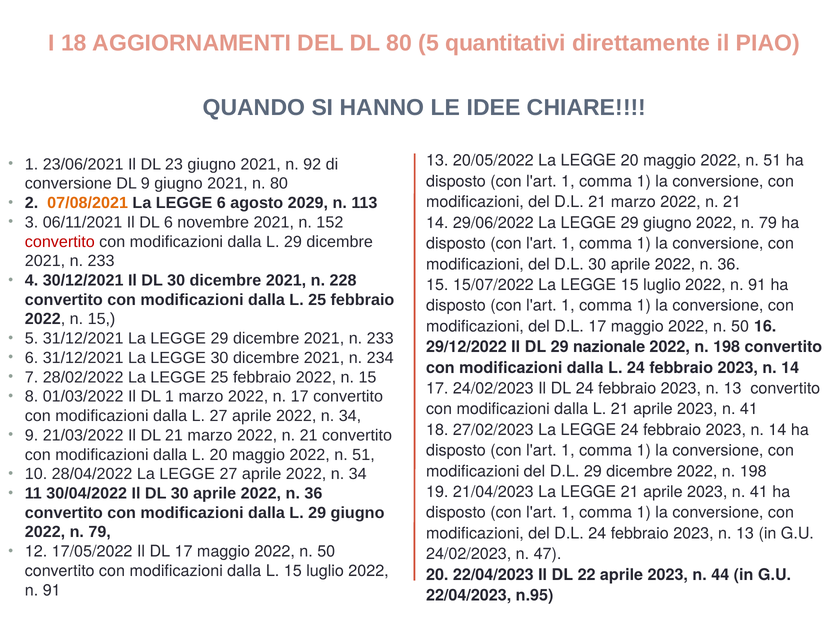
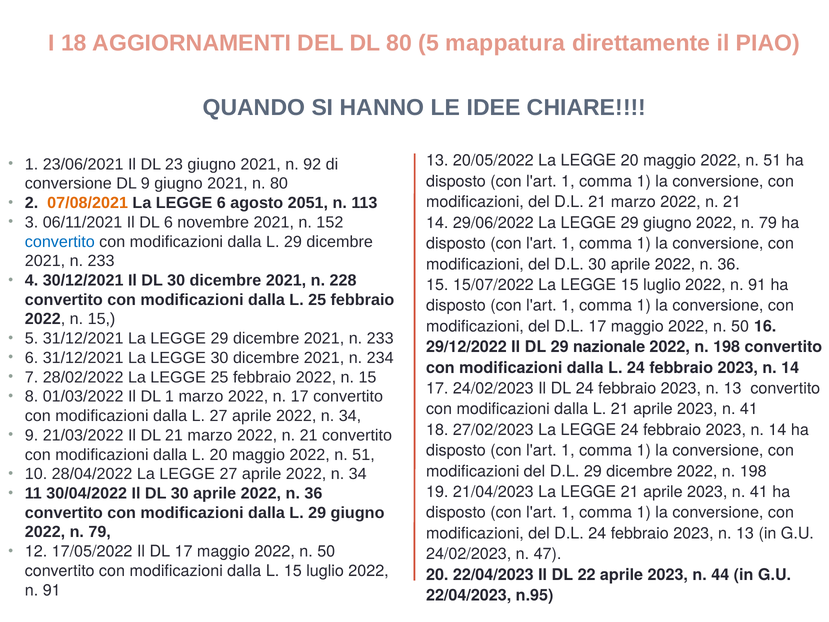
quantitativi: quantitativi -> mappatura (505, 43)
2029: 2029 -> 2051 (308, 203)
convertito colour: red -> blue (60, 242)
